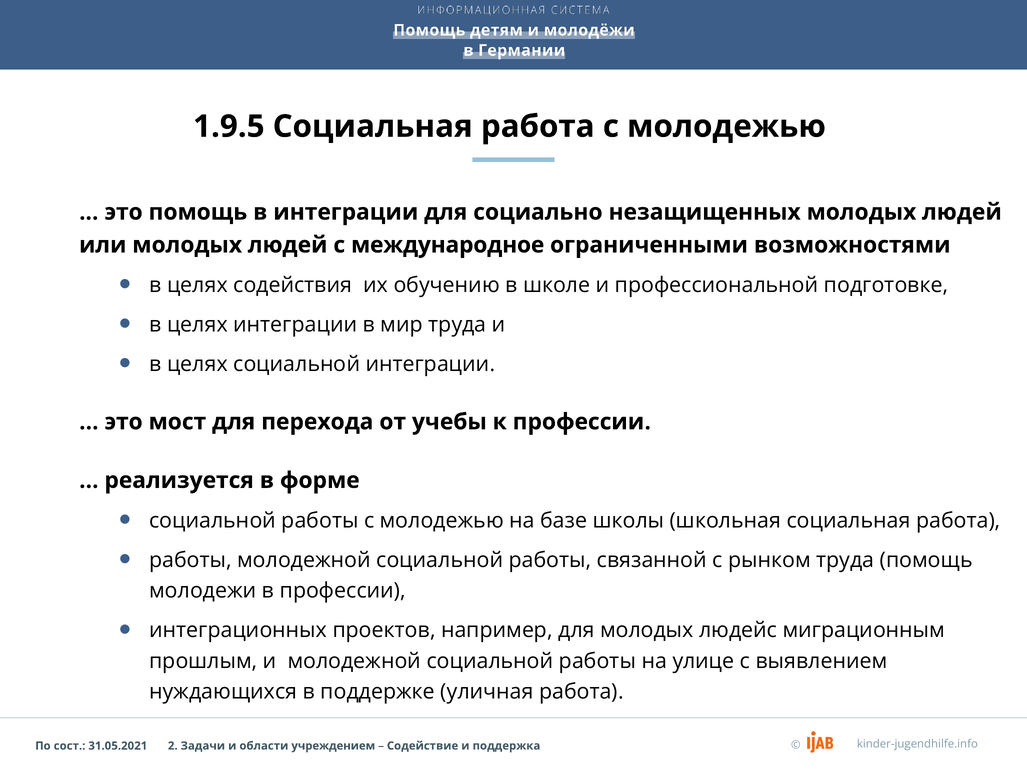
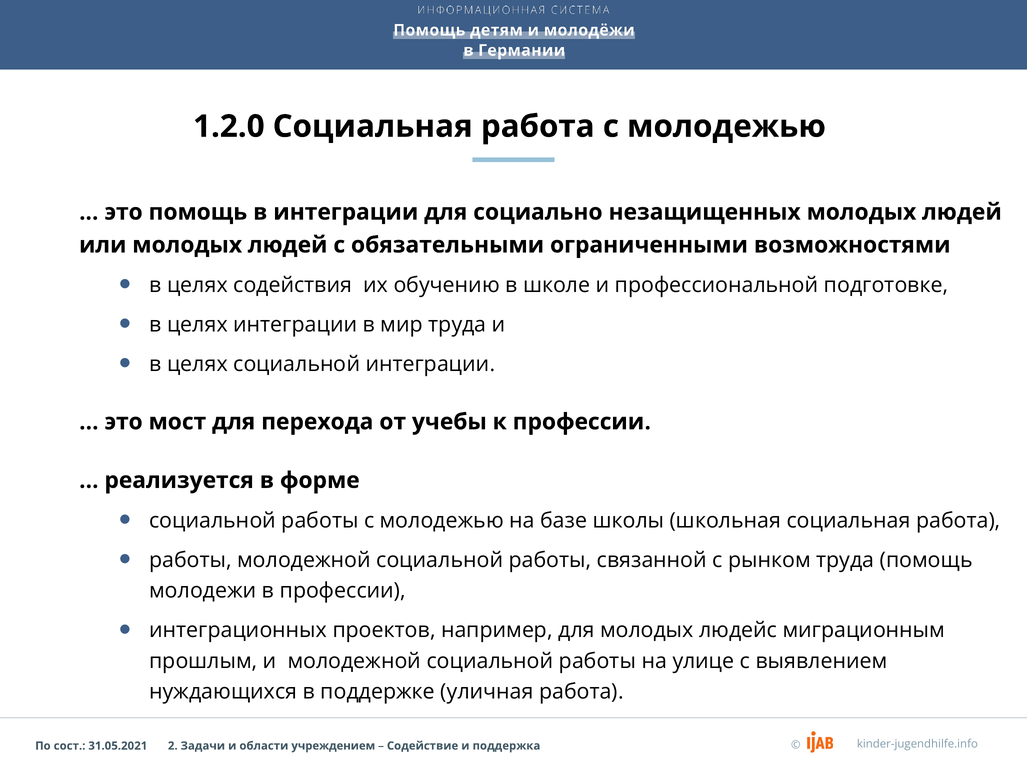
1.9.5: 1.9.5 -> 1.2.0 (229, 126)
международное: международное -> обязательными (448, 245)
